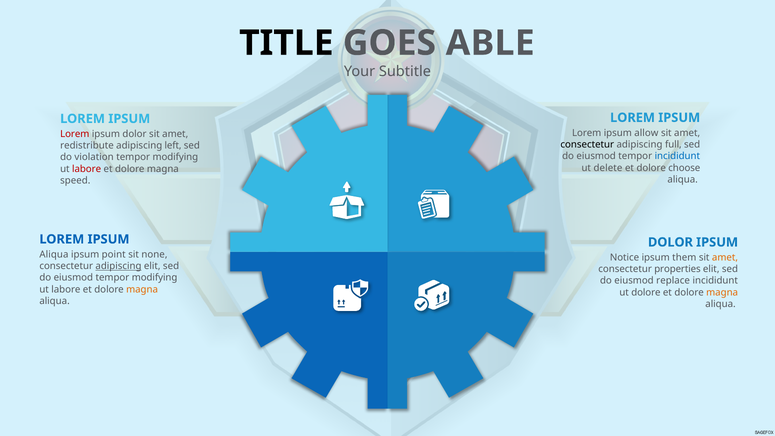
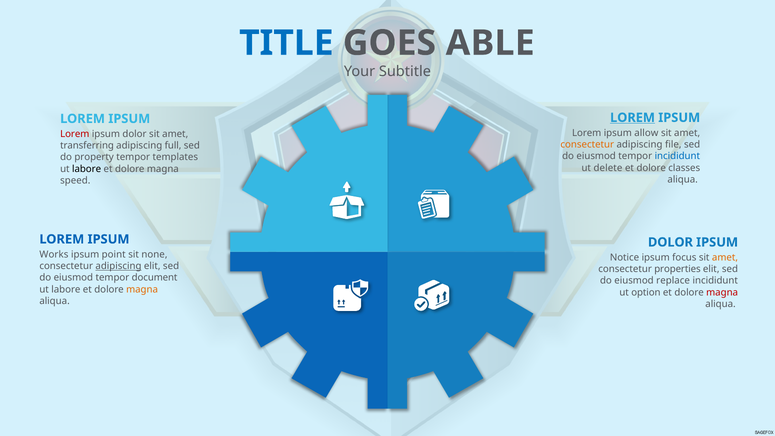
TITLE colour: black -> blue (286, 43)
LOREM underline: none -> present (633, 118)
consectetur colour: black -> orange (587, 145)
full: full -> file (673, 145)
redistribute: redistribute -> transferring (87, 146)
left: left -> full (173, 146)
violation: violation -> property (94, 157)
modifying: modifying -> templates (175, 157)
choose: choose -> classes (684, 168)
labore colour: red -> black (87, 169)
Aliqua: Aliqua -> Works (54, 254)
them: them -> focus (684, 257)
eiusmod tempor modifying: modifying -> document (155, 278)
ut dolore: dolore -> option (646, 292)
magna colour: orange -> red (722, 292)
